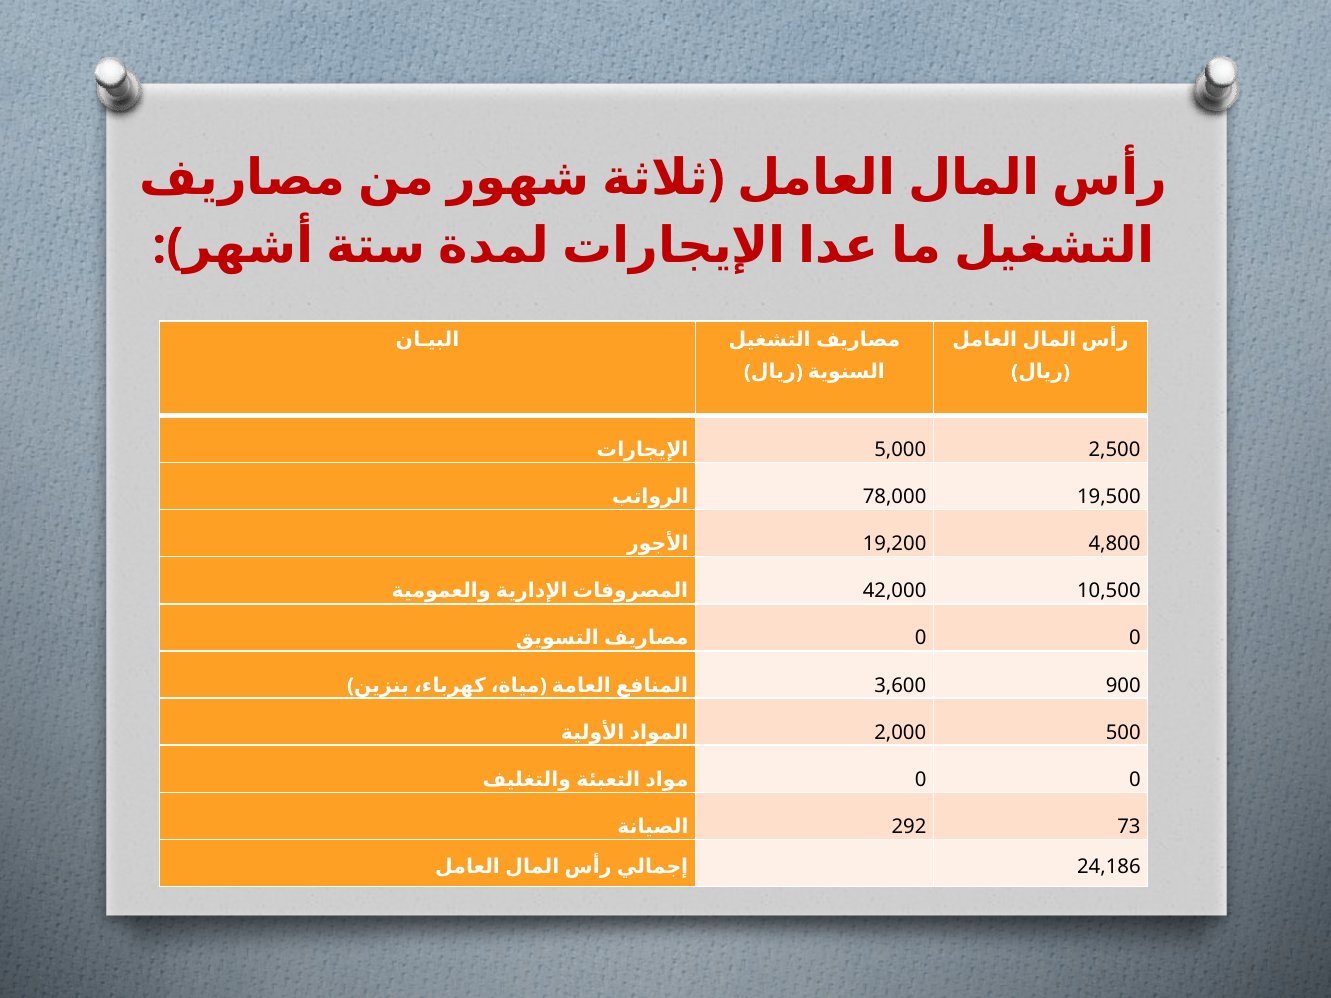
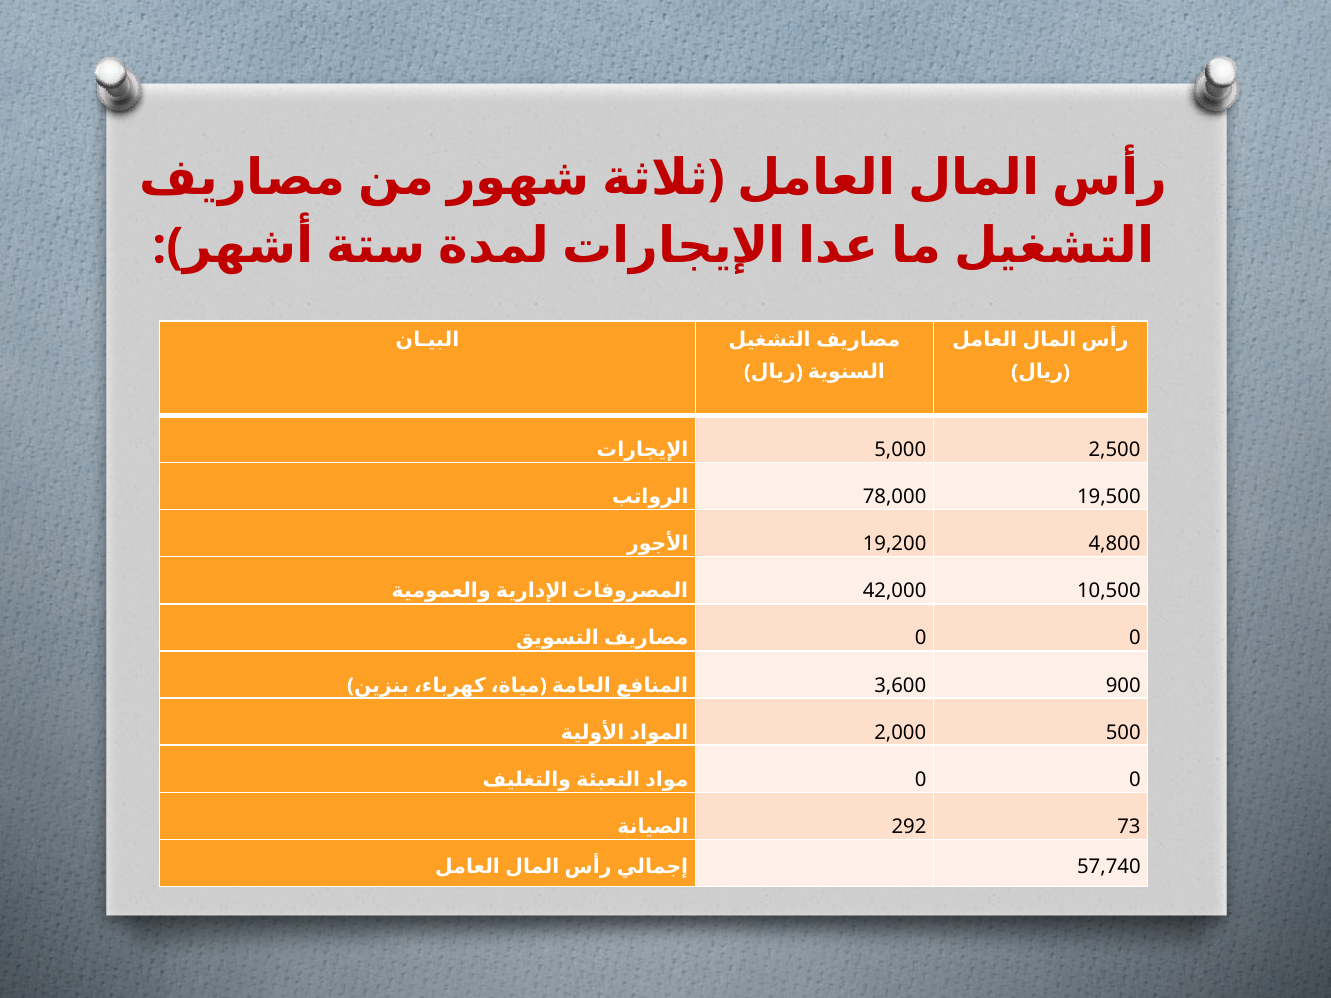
24,186: 24,186 -> 57,740 (1109, 867)
